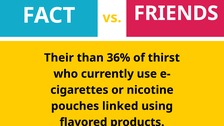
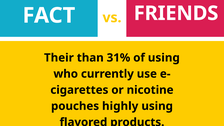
36%: 36% -> 31% (118, 58)
of thirst: thirst -> using (164, 58)
linked: linked -> highly (120, 106)
